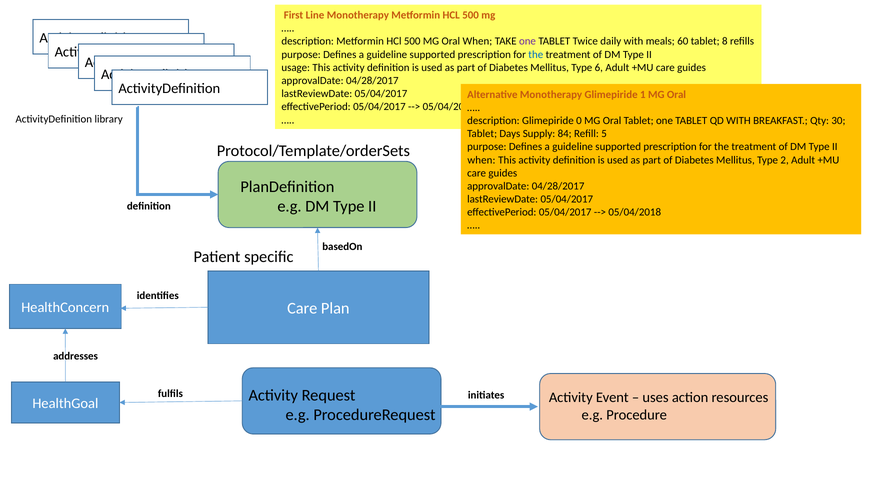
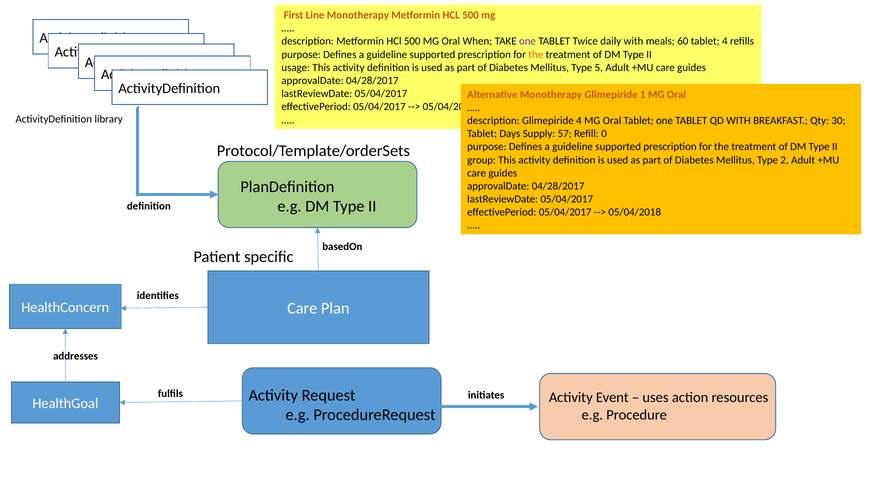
tablet 8: 8 -> 4 (725, 41)
the colour: blue -> orange (536, 54)
6: 6 -> 5 (599, 68)
Glimepiride 0: 0 -> 4 (579, 121)
84: 84 -> 57 (565, 134)
5: 5 -> 0 (604, 134)
when: when -> group (482, 160)
